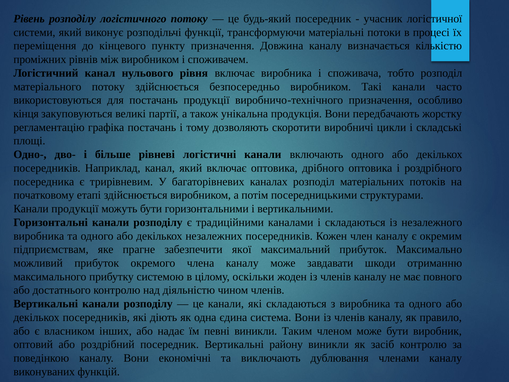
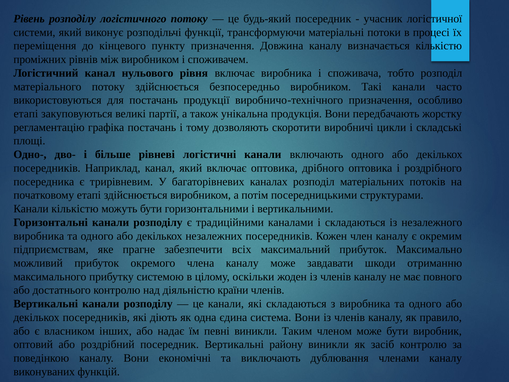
кінця: кінця -> етапі (26, 114)
Канали продукції: продукції -> кількістю (75, 209)
якої: якої -> всіх (242, 249)
чином: чином -> країни (233, 290)
